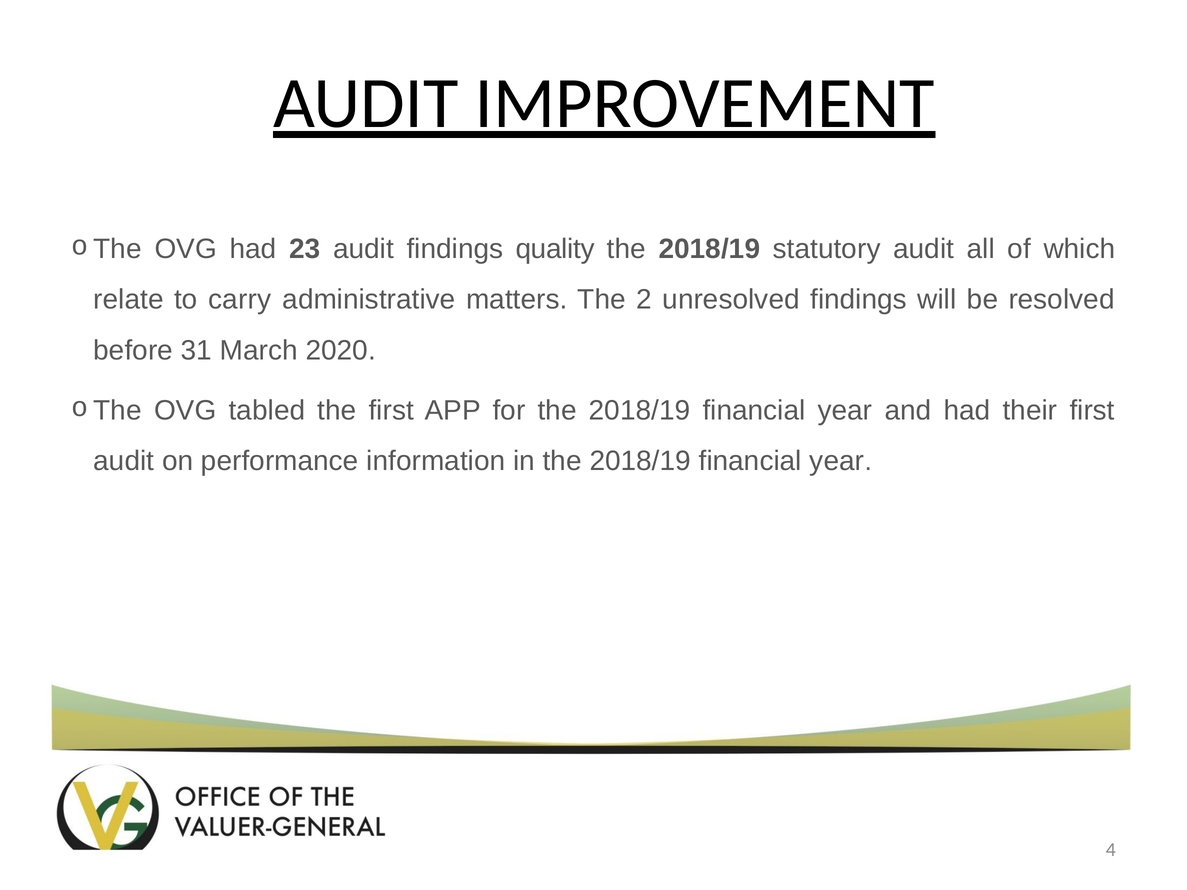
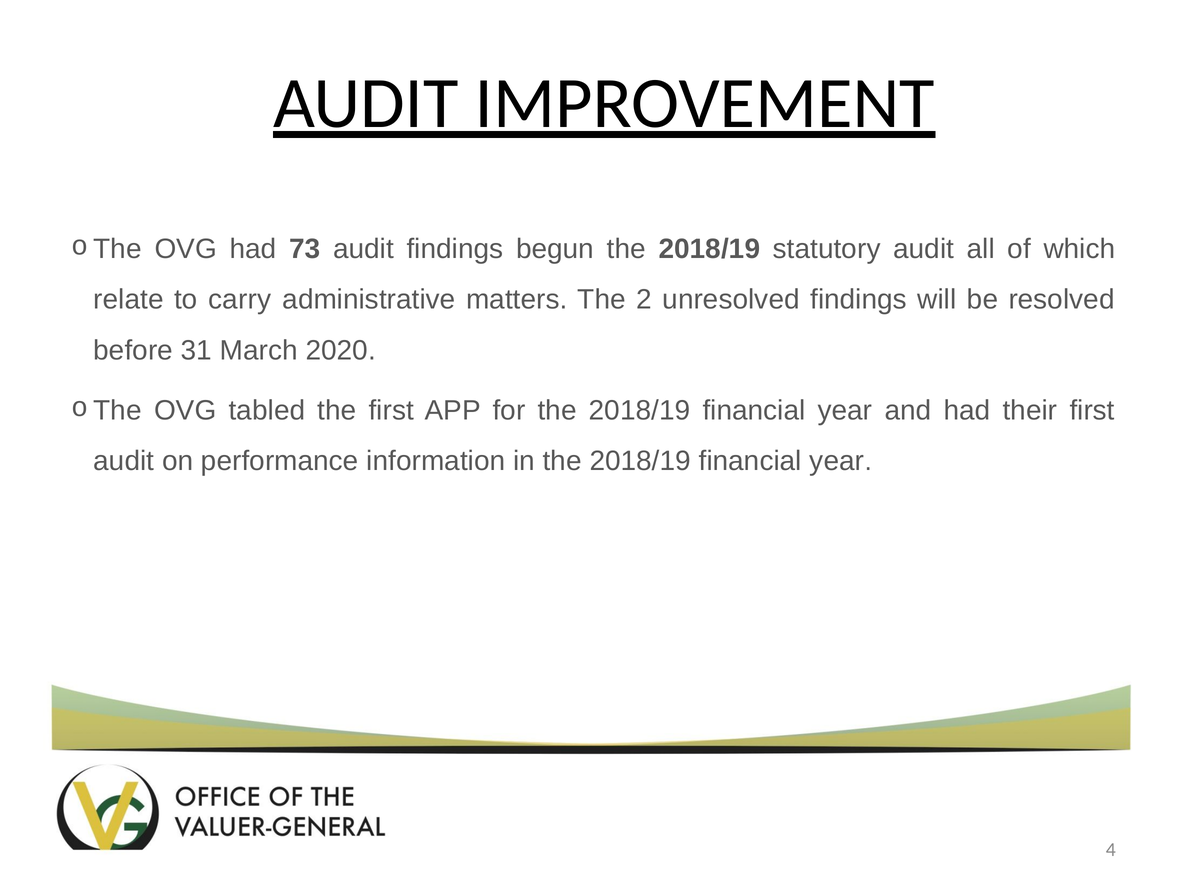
23: 23 -> 73 (305, 249)
quality: quality -> begun (555, 249)
